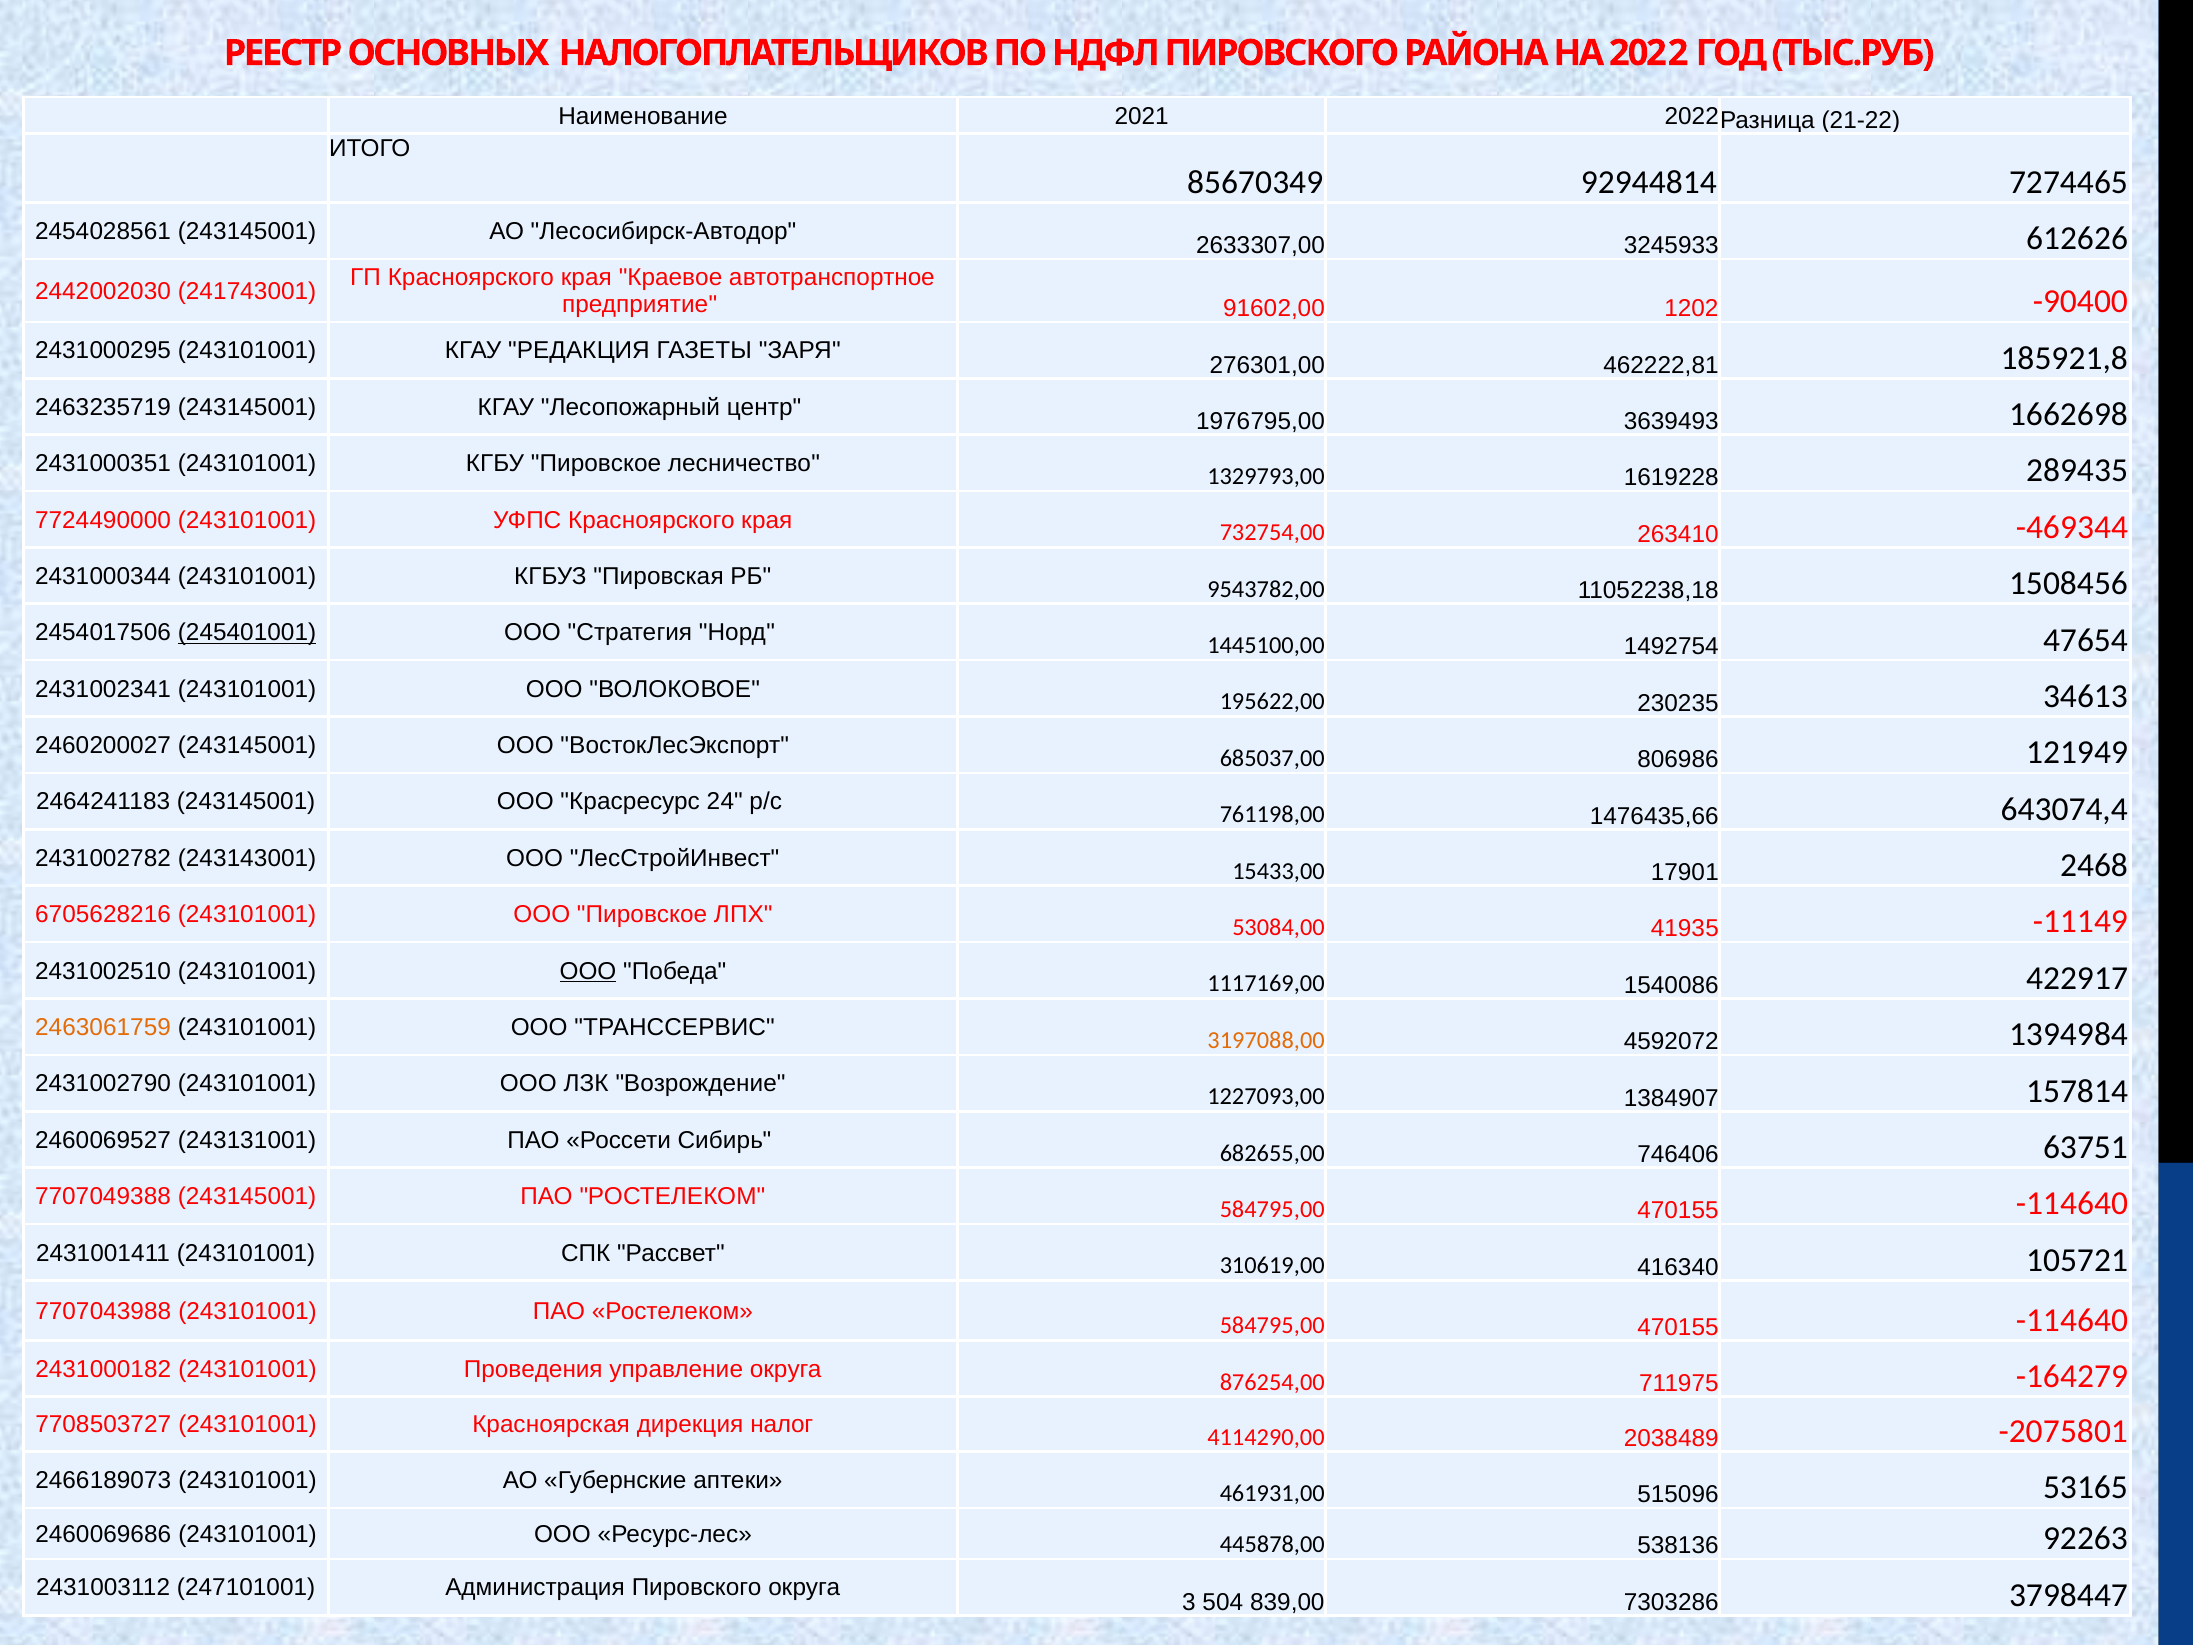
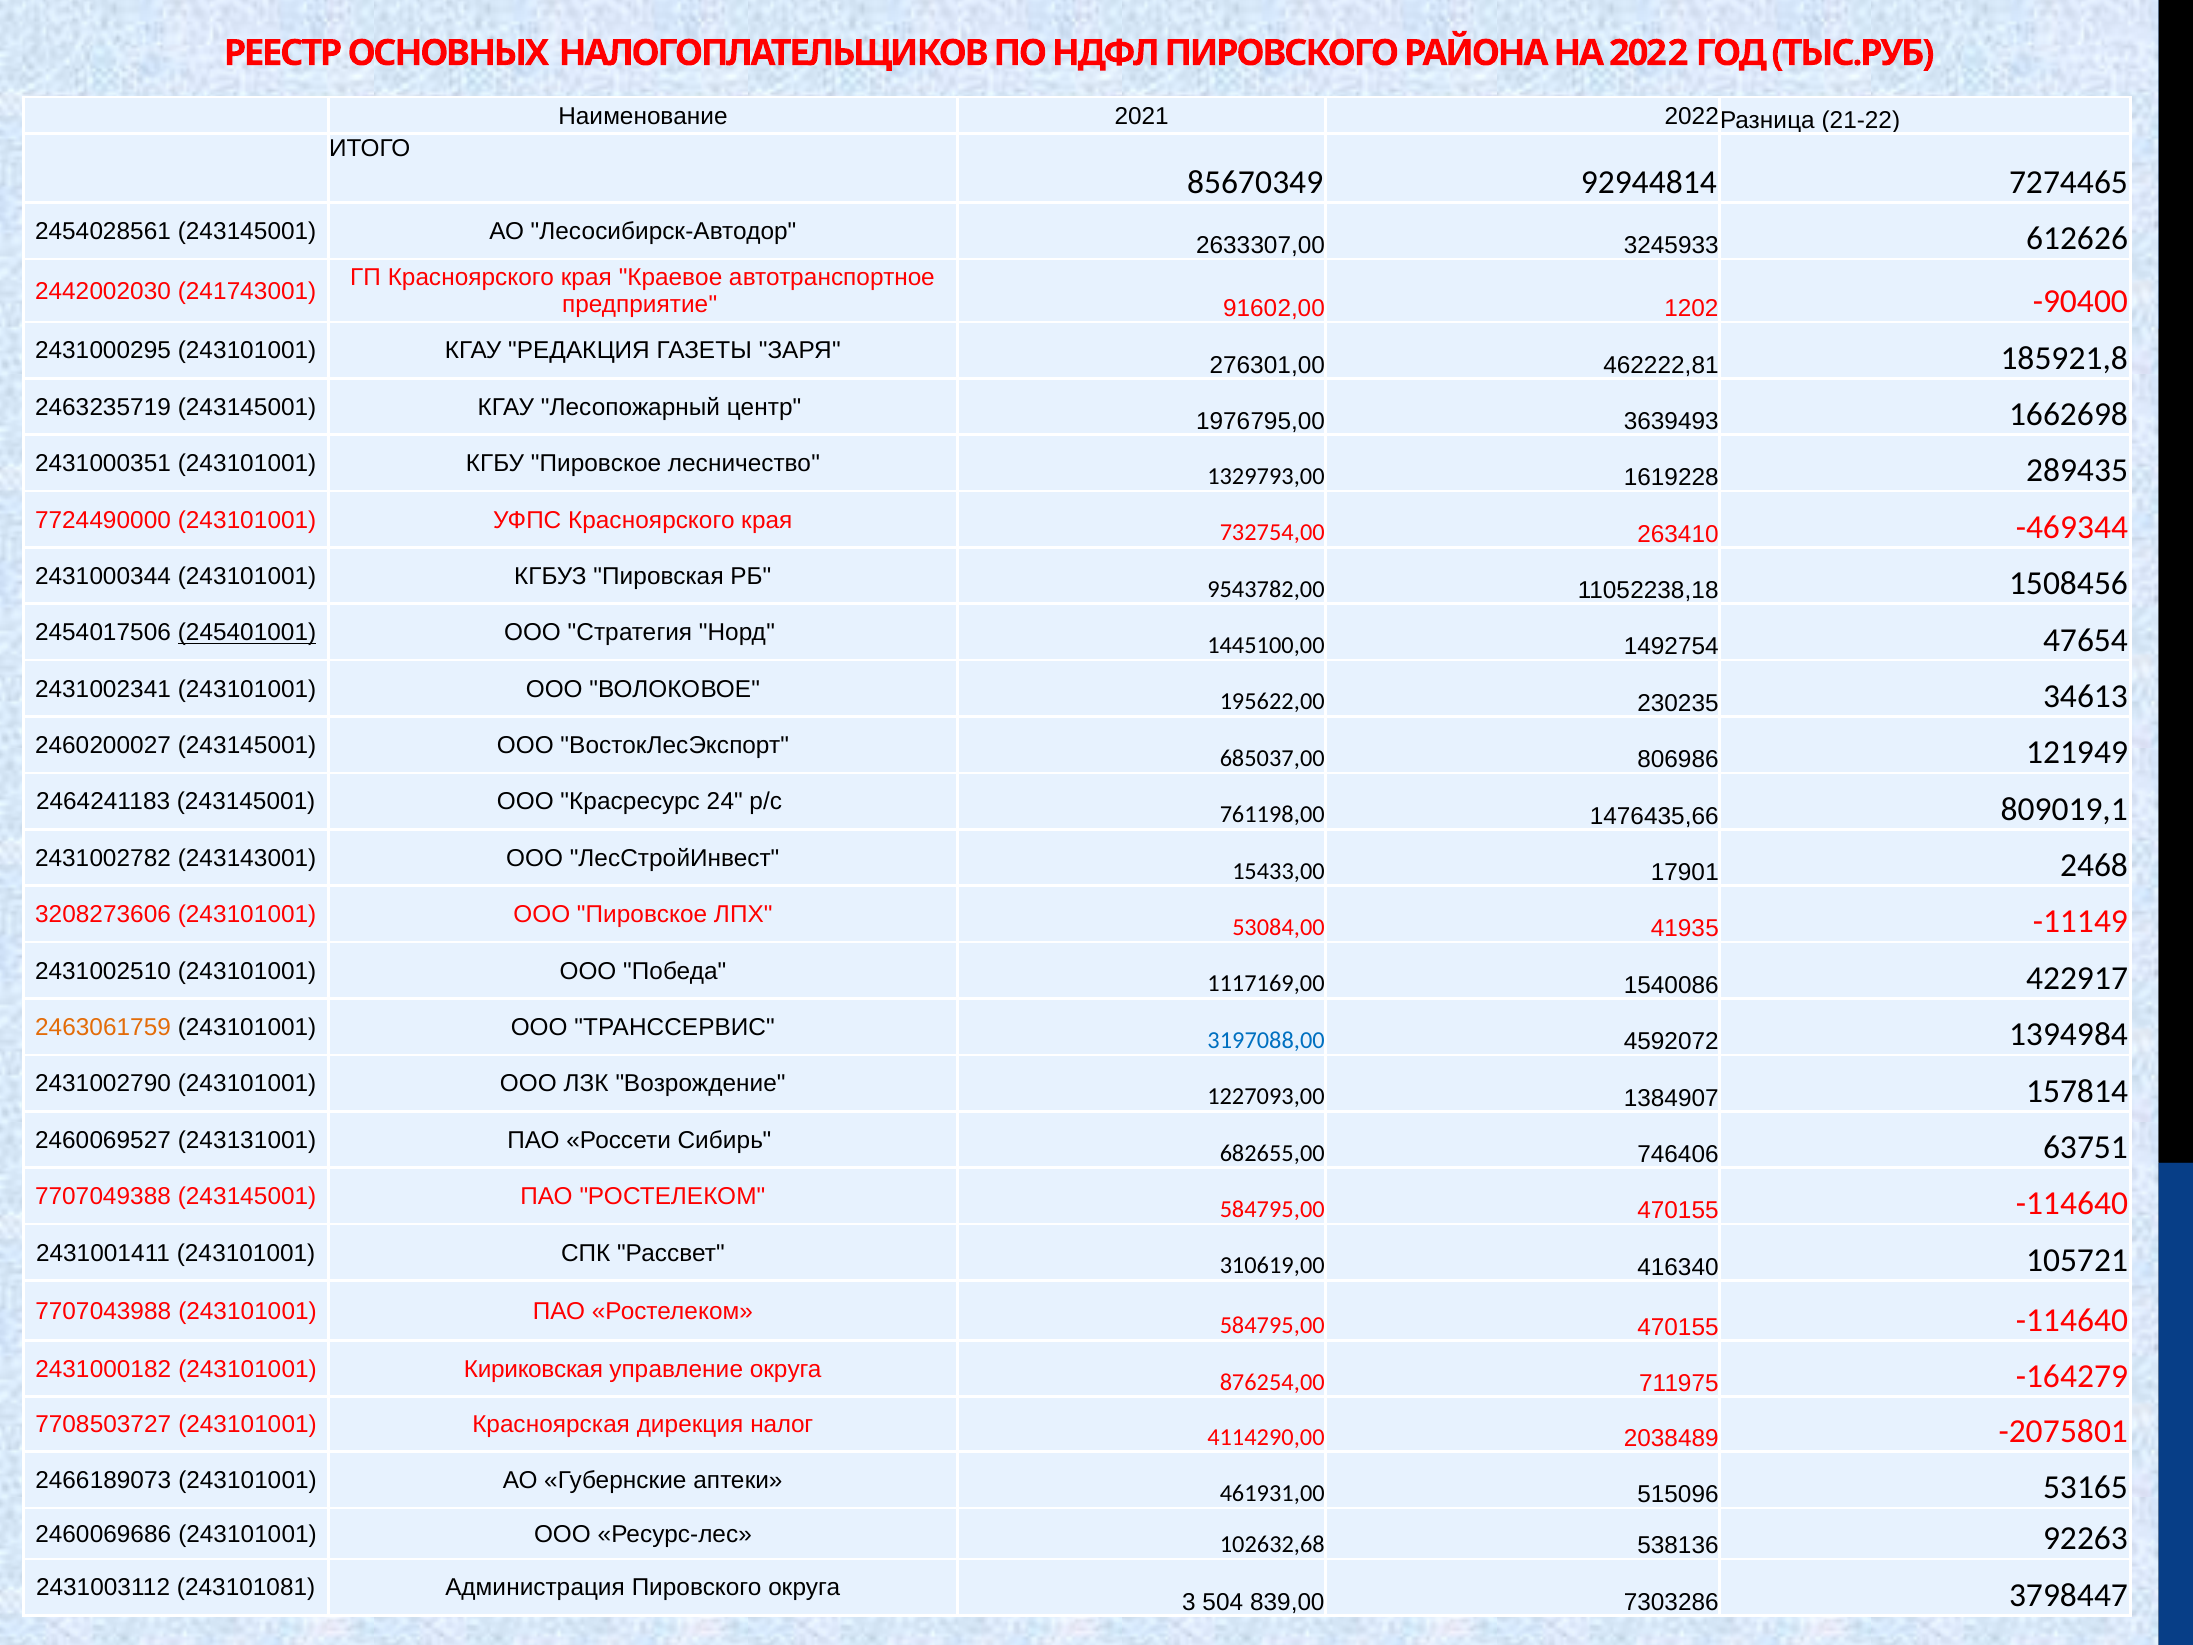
643074,4: 643074,4 -> 809019,1 (2064, 809)
6705628216: 6705628216 -> 3208273606 (103, 915)
ООО underline: present -> none (588, 971)
3197088,00 colour: orange -> blue (1266, 1040)
Проведения: Проведения -> Кириковская (533, 1369)
445878,00: 445878,00 -> 102632,68 (1272, 1544)
247101001: 247101001 -> 243101081 (246, 1588)
